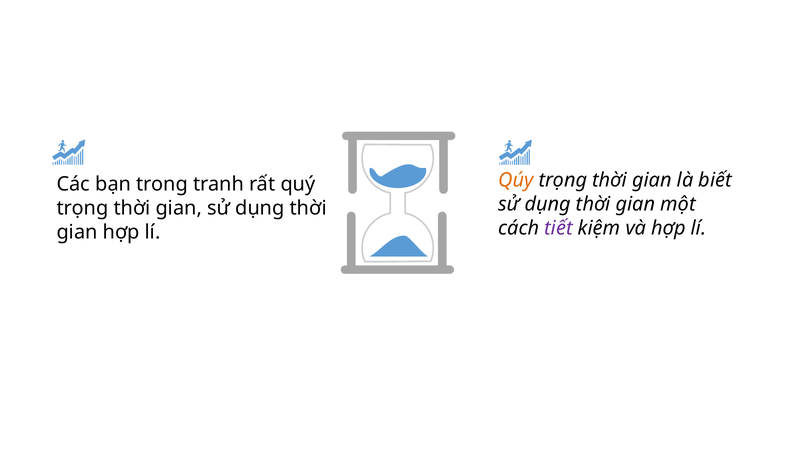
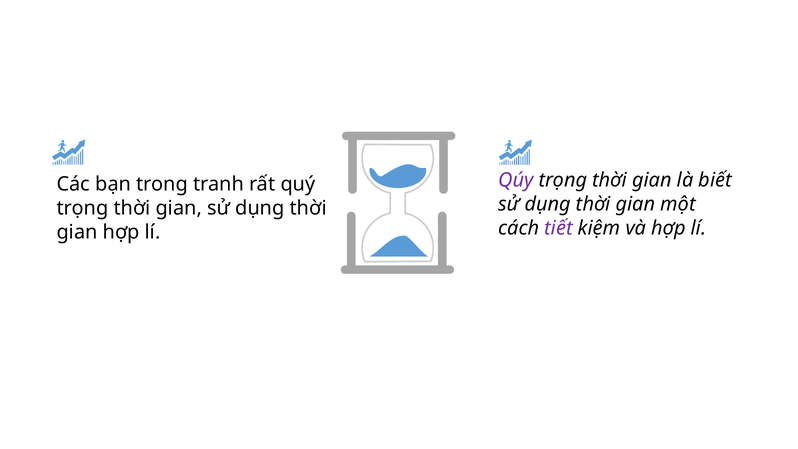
Qúy colour: orange -> purple (516, 180)
